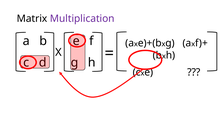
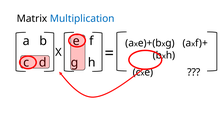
Multiplication colour: purple -> blue (82, 18)
